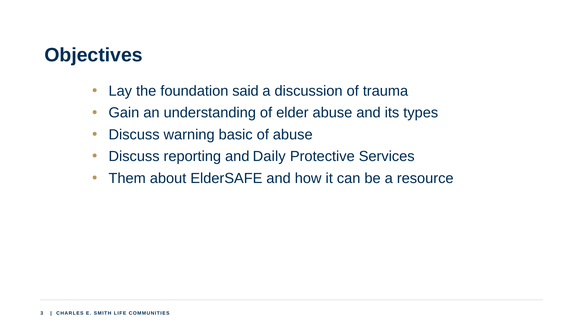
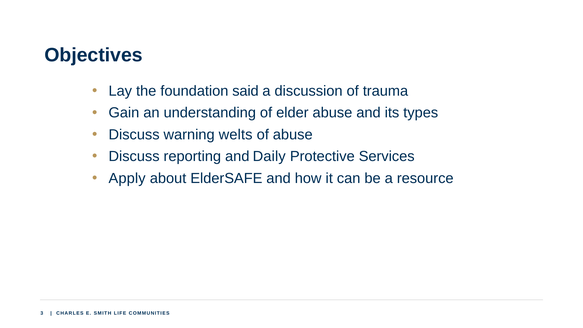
basic: basic -> welts (236, 135)
Them: Them -> Apply (127, 178)
